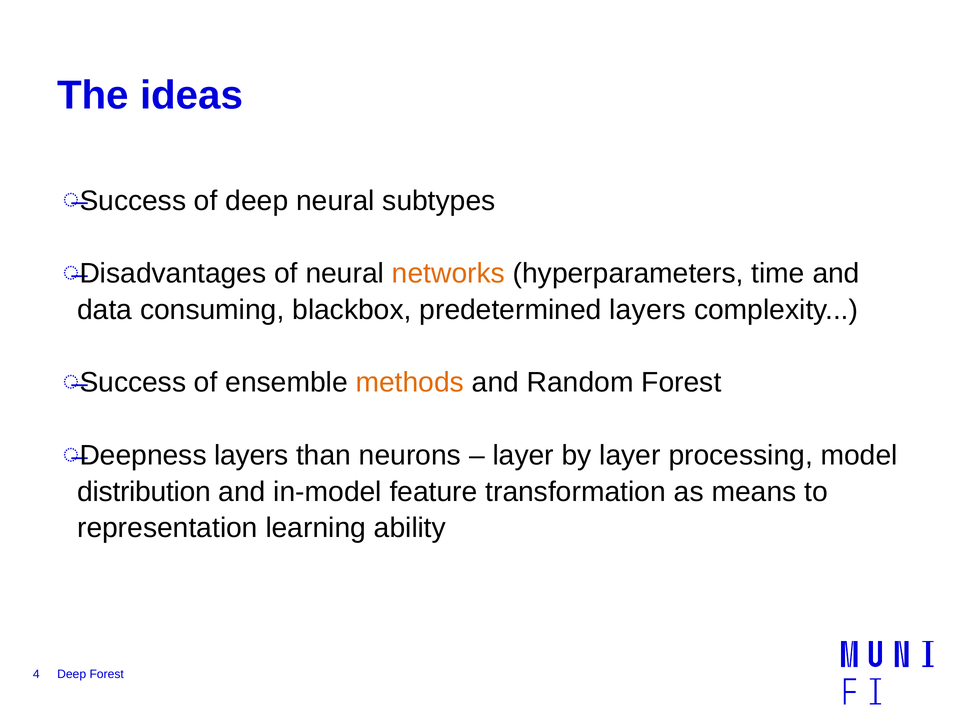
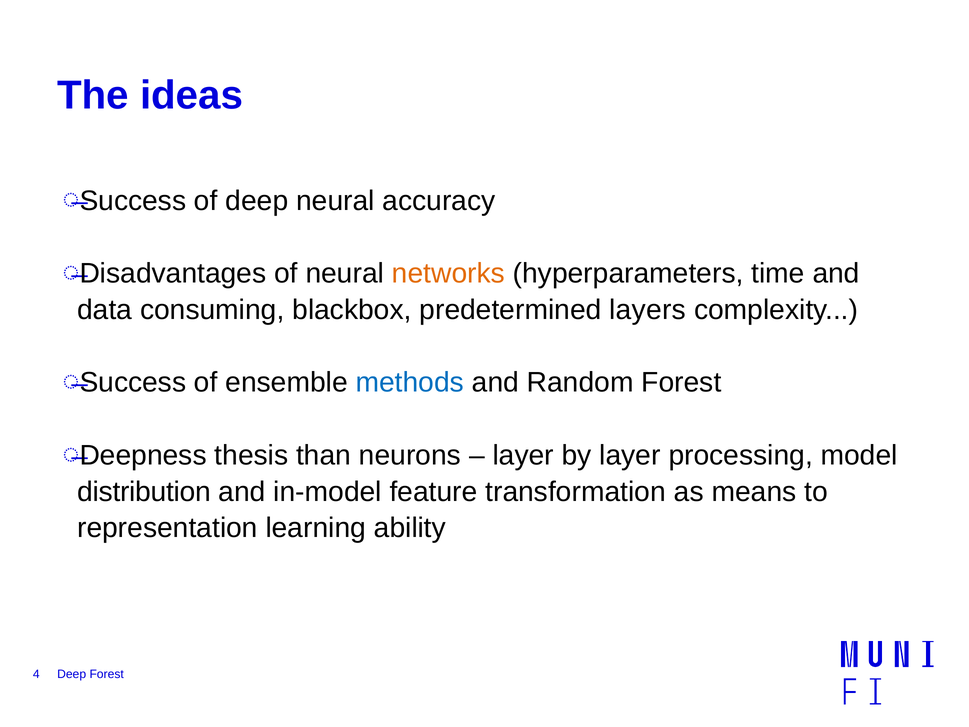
subtypes: subtypes -> accuracy (439, 201)
methods colour: orange -> blue (410, 382)
Deepness layers: layers -> thesis (251, 455)
